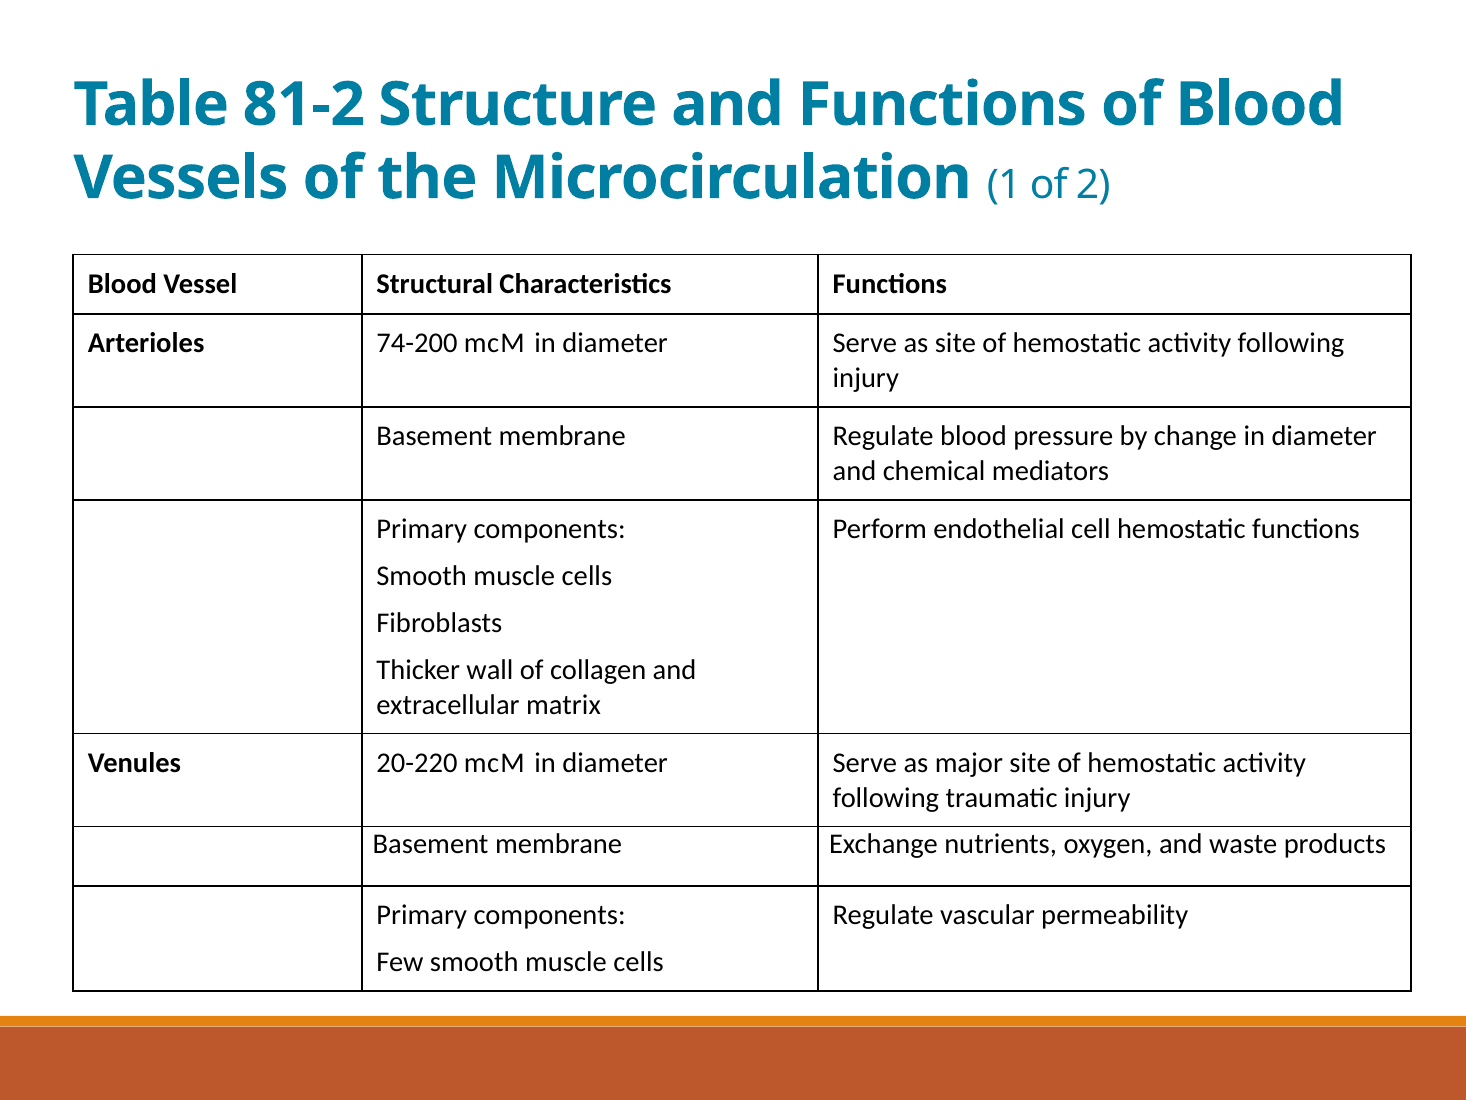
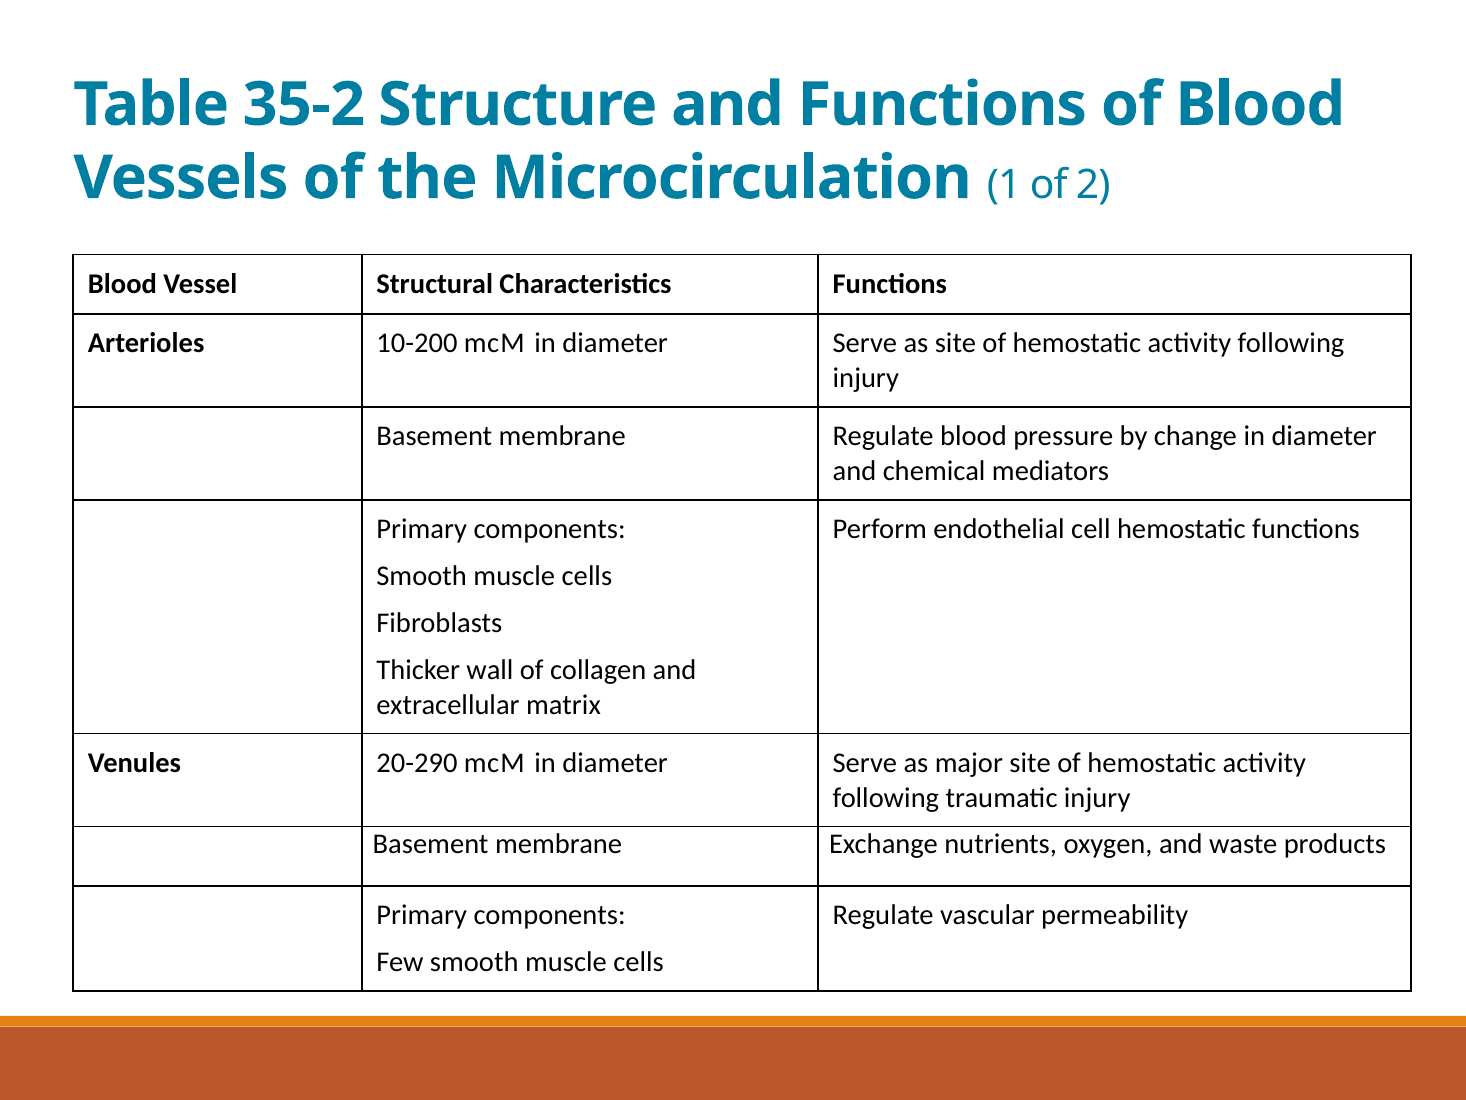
81-2: 81-2 -> 35-2 (304, 105)
74-200: 74-200 -> 10-200 (417, 343)
20-220: 20-220 -> 20-290 (417, 763)
